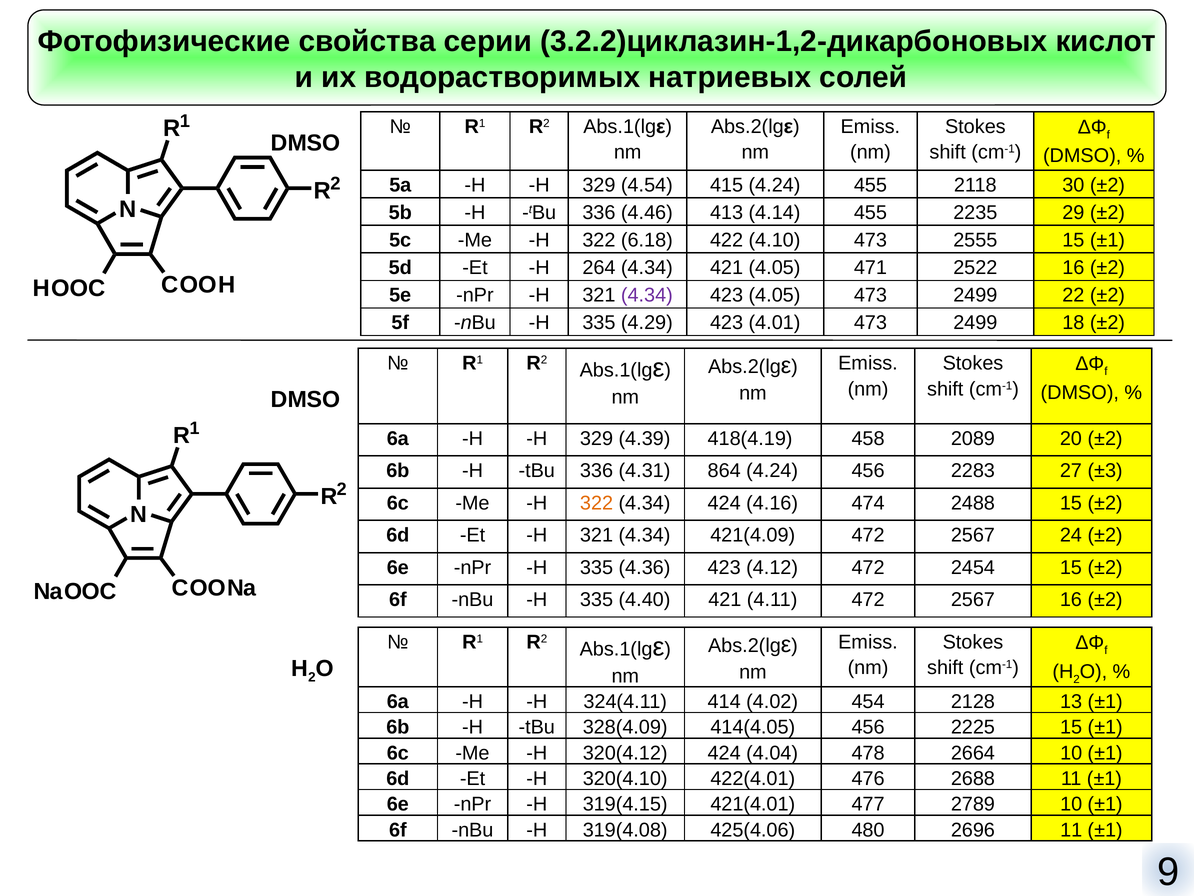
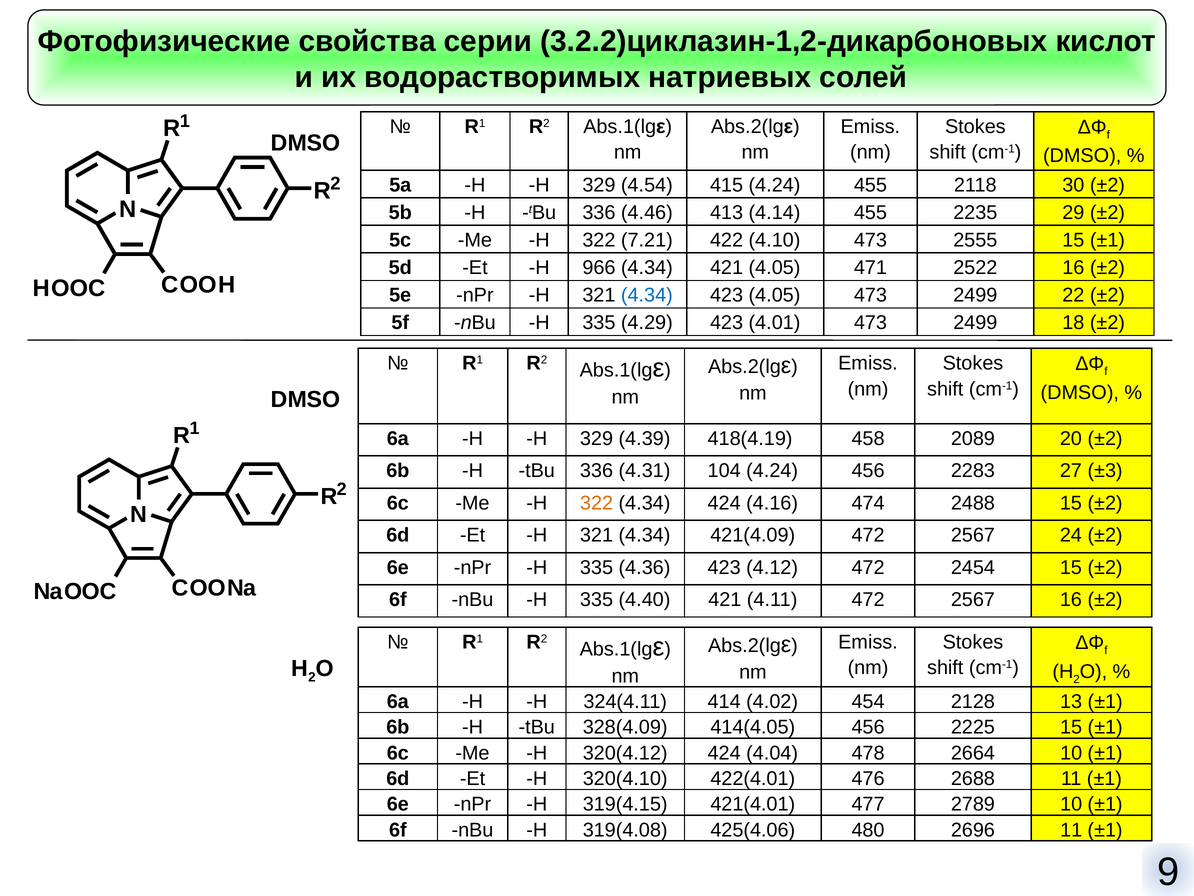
6.18: 6.18 -> 7.21 (647, 240)
264: 264 -> 966 (599, 268)
4.34 colour: purple -> blue (647, 295)
864: 864 -> 104 (724, 471)
